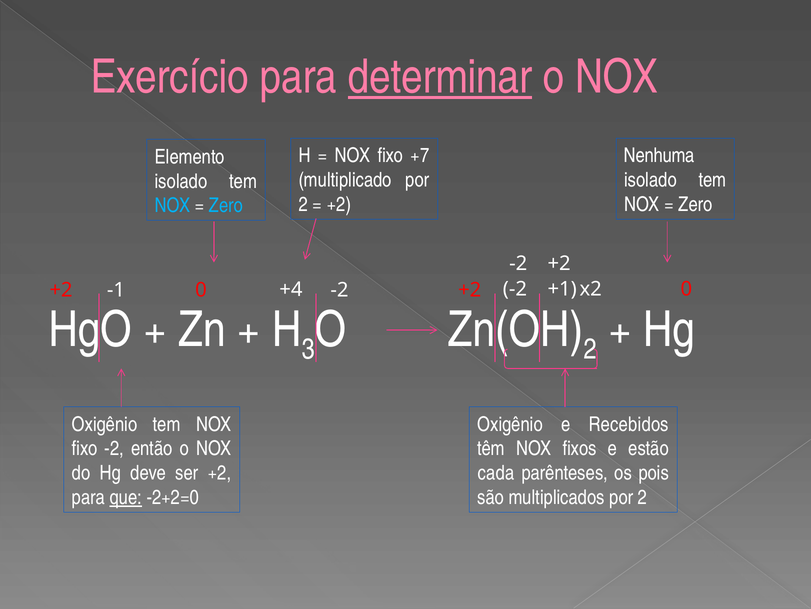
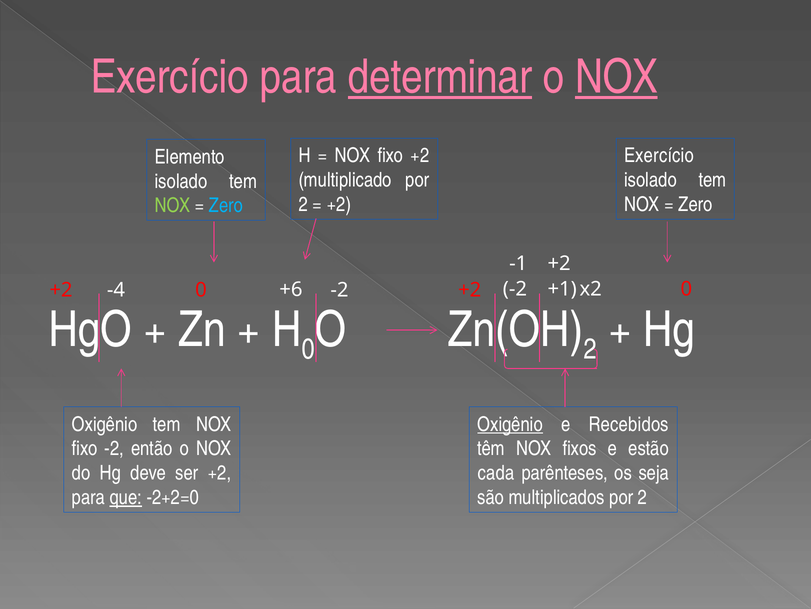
NOX underline: none -> present (617, 77)
fixo +7: +7 -> +2 (420, 156)
Nenhuma: Nenhuma -> Exercício (659, 156)
NOX colour: light blue -> light green (173, 205)
-2: -2 -> -1 (518, 263)
-1: -1 -> -4 (116, 290)
+4: +4 -> +6 (291, 289)
H 3: 3 -> 0 (308, 349)
Oxigênio underline: none -> present (510, 424)
pois: pois -> seja (654, 473)
